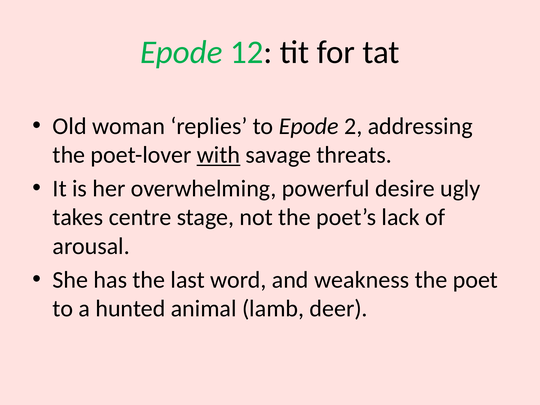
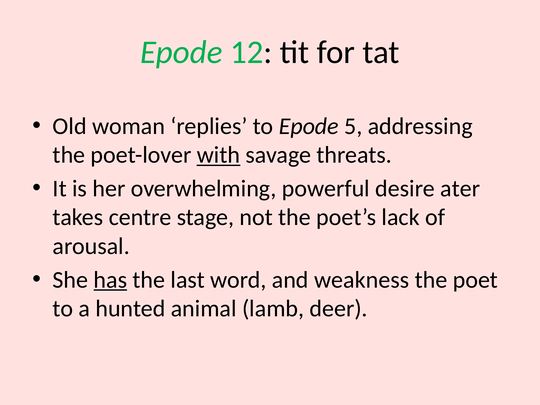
2: 2 -> 5 (353, 126)
ugly: ugly -> ater (460, 189)
has underline: none -> present (110, 280)
